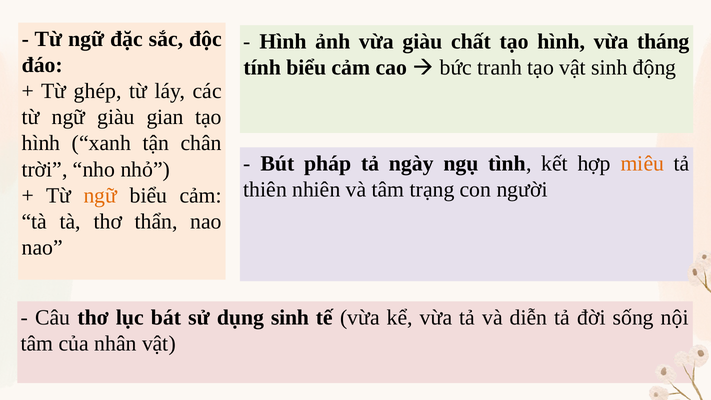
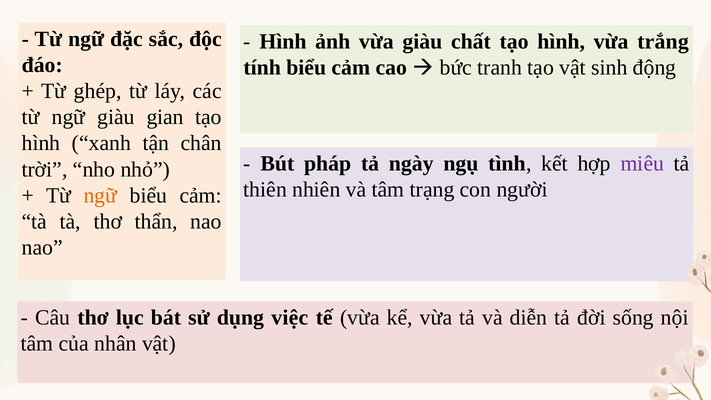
tháng: tháng -> trắng (663, 41)
miêu colour: orange -> purple (642, 164)
dụng sinh: sinh -> việc (290, 318)
